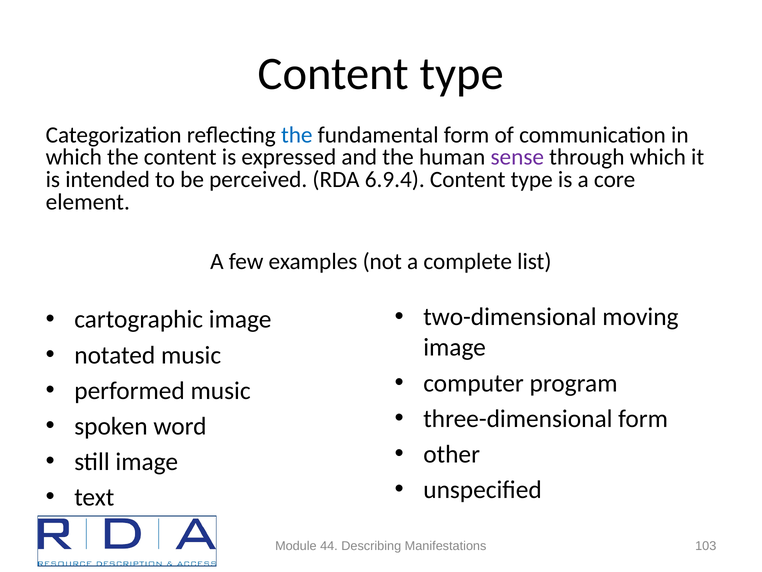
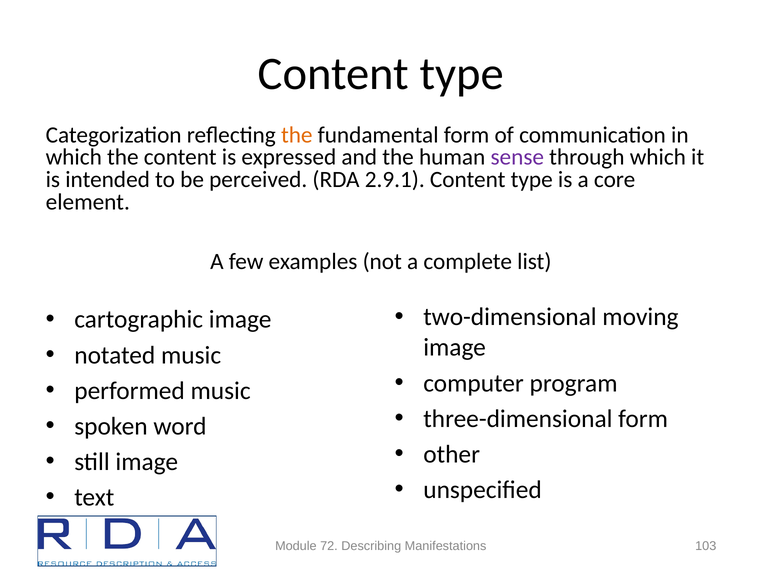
the colour: blue -> orange (297, 135)
6.9.4: 6.9.4 -> 2.9.1 (395, 179)
44: 44 -> 72 (329, 546)
